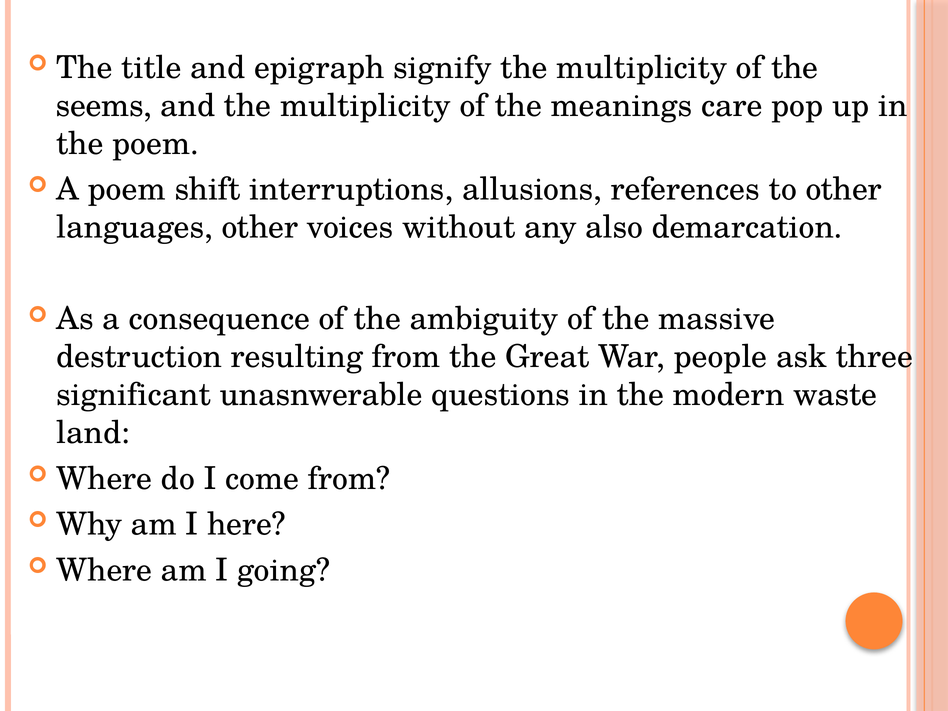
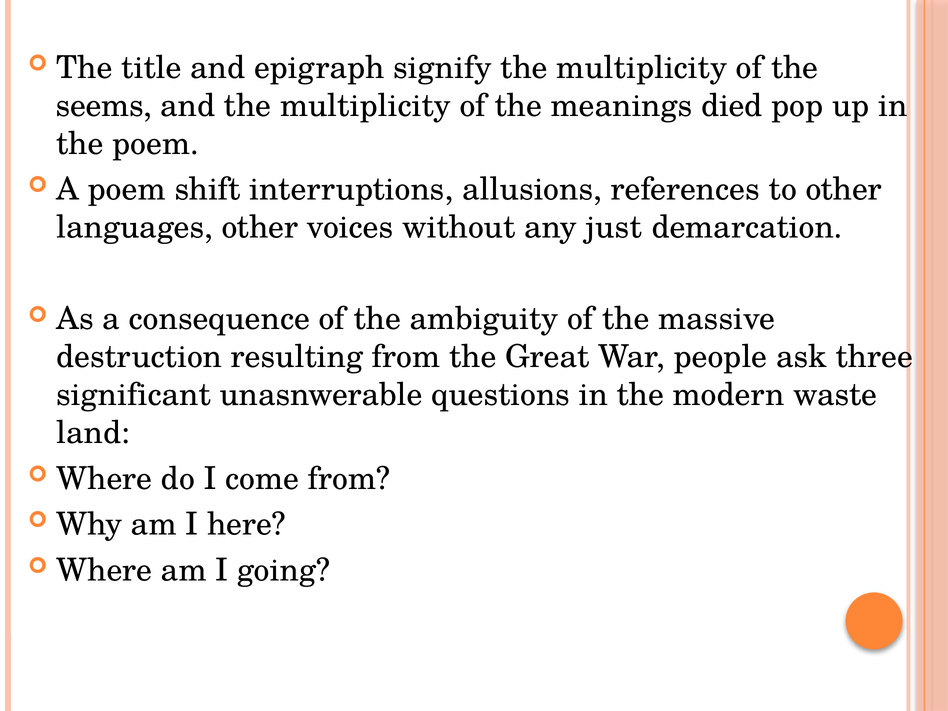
care: care -> died (732, 106)
also: also -> just (614, 227)
